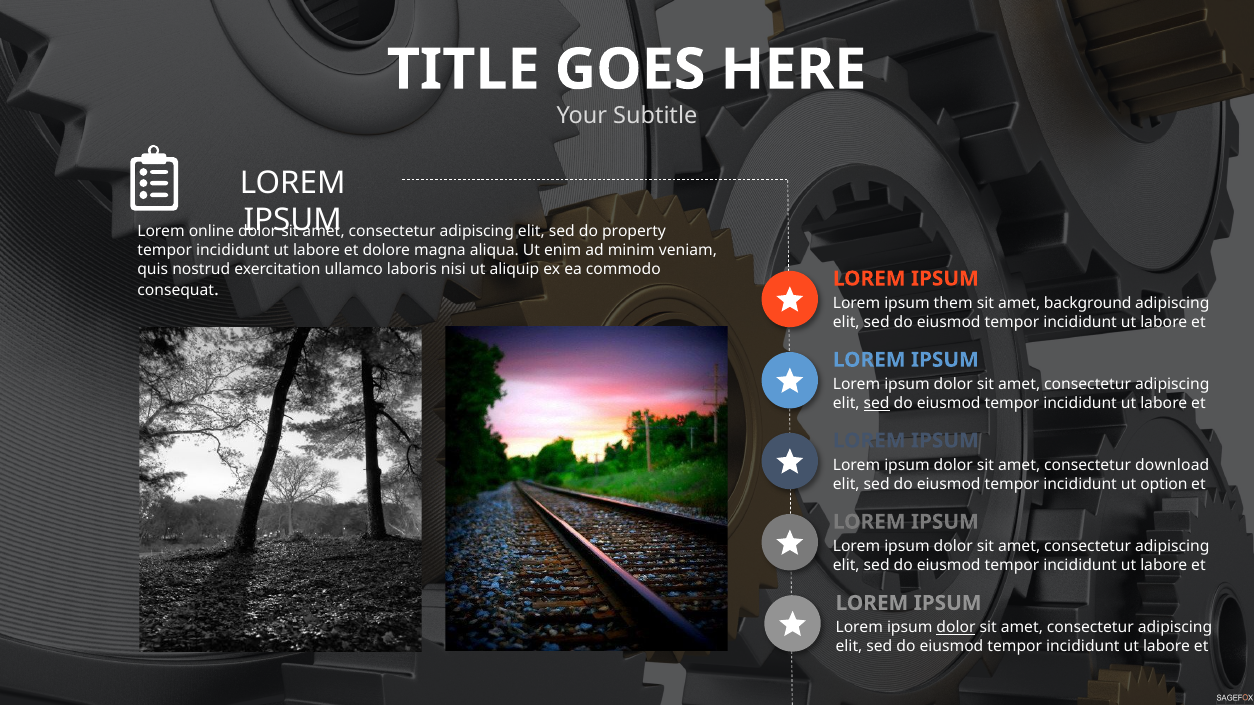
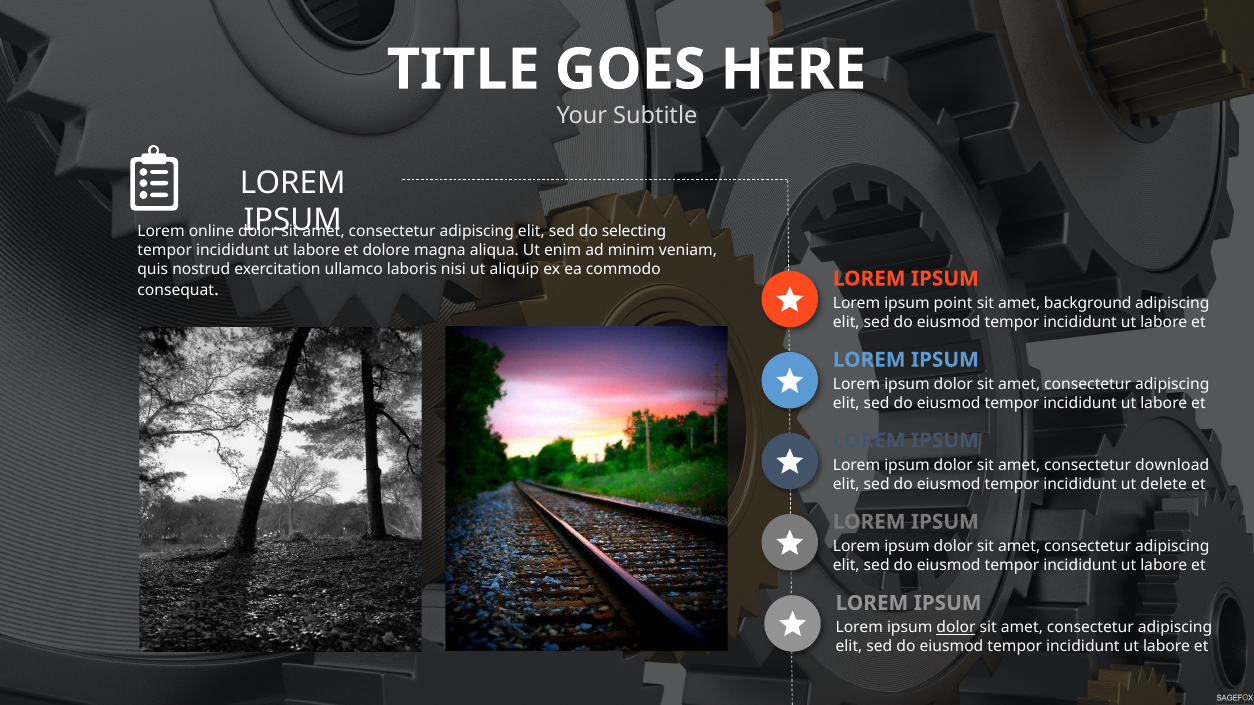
property: property -> selecting (634, 231)
them: them -> point (953, 303)
sed underline: present -> none (877, 404)
option: option -> delete (1164, 484)
